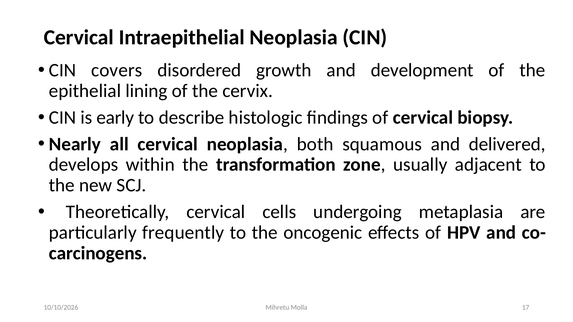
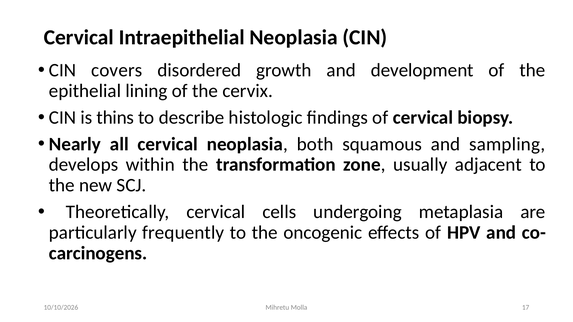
early: early -> thins (115, 118)
delivered: delivered -> sampling (507, 144)
